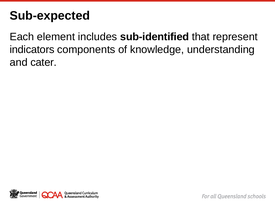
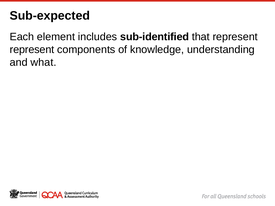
indicators: indicators -> represent (32, 50)
cater: cater -> what (43, 63)
